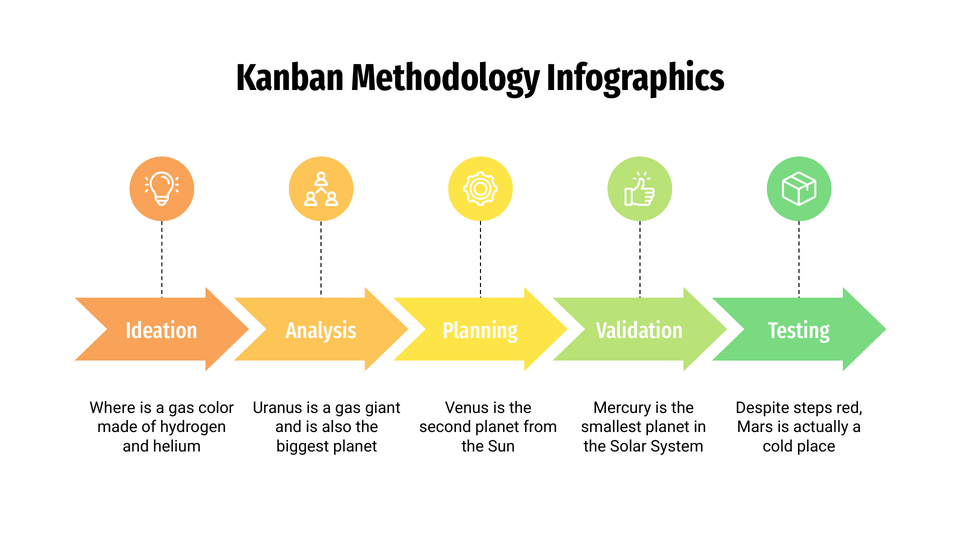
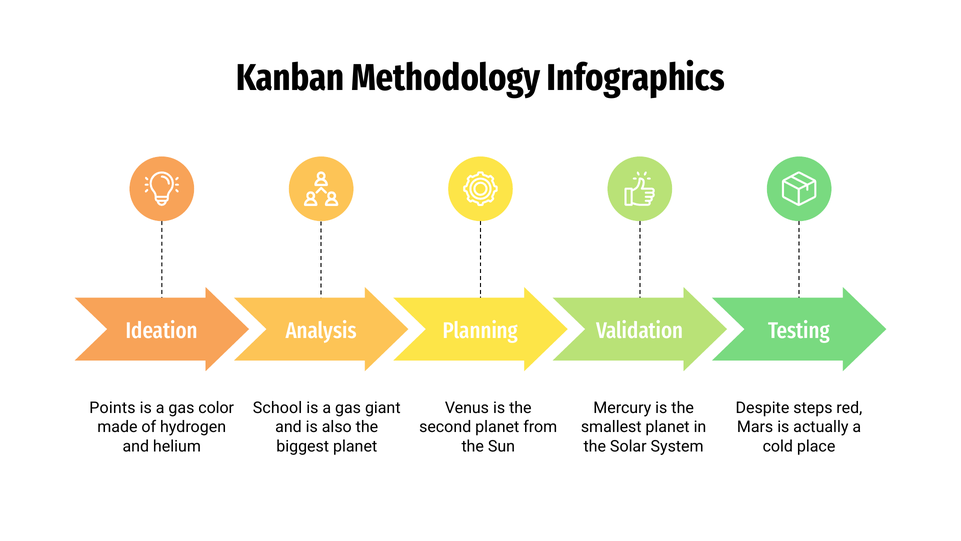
Where: Where -> Points (112, 407)
Uranus: Uranus -> School (278, 407)
